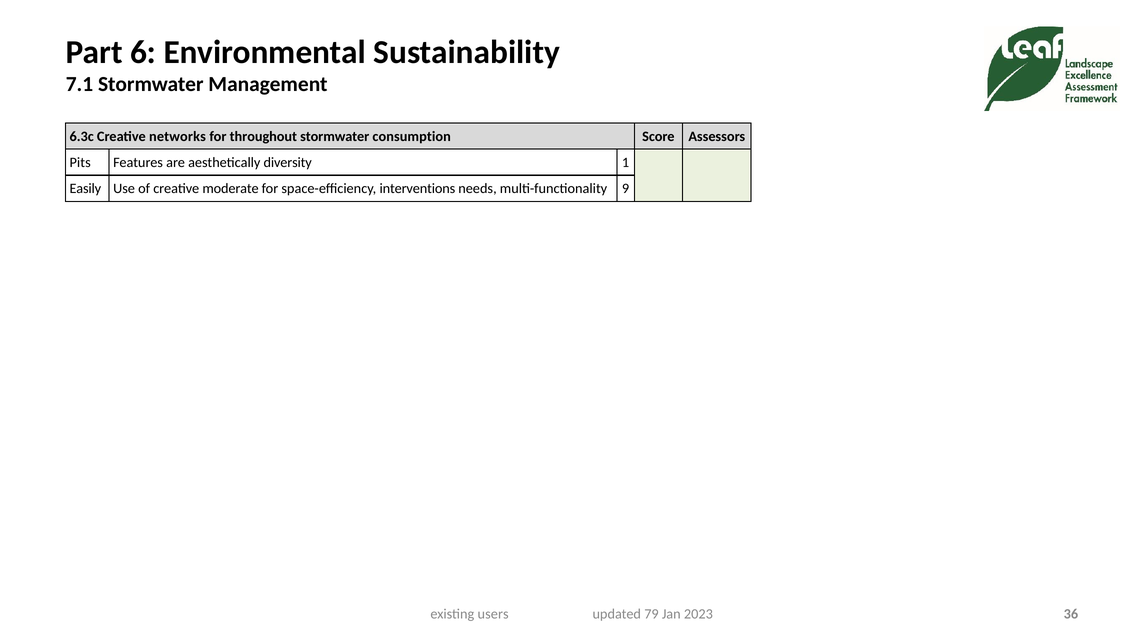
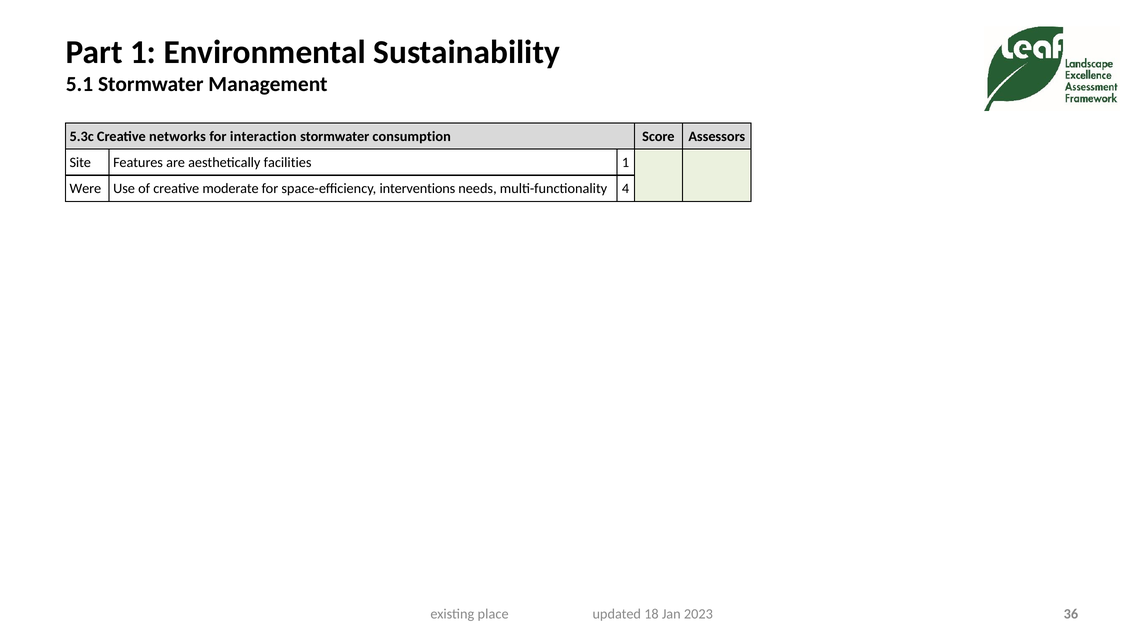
Part 6: 6 -> 1 (143, 52)
7.1: 7.1 -> 5.1 (79, 84)
6.3c: 6.3c -> 5.3c (82, 136)
throughout: throughout -> interaction (263, 136)
Pits: Pits -> Site (80, 162)
diversity: diversity -> facilities (288, 162)
Easily: Easily -> Were (85, 189)
9: 9 -> 4 (626, 189)
users: users -> place (493, 614)
79: 79 -> 18 (651, 614)
